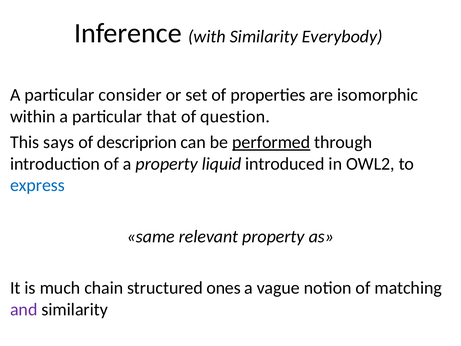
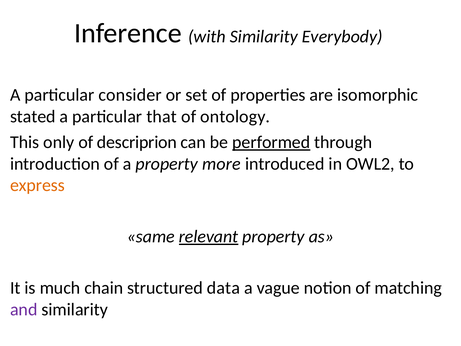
within: within -> stated (33, 117)
question: question -> ontology (235, 117)
says: says -> only (59, 142)
liquid: liquid -> more (221, 164)
express colour: blue -> orange (37, 185)
relevant underline: none -> present (209, 236)
ones: ones -> data (223, 288)
